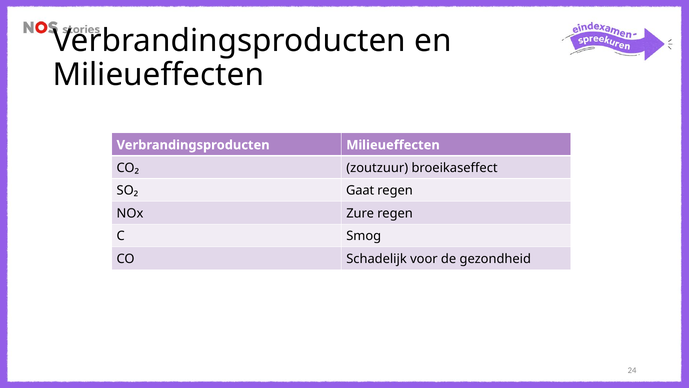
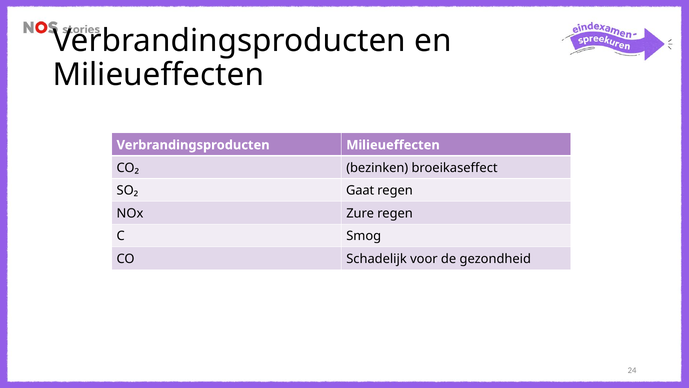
zoutzuur: zoutzuur -> bezinken (377, 168)
